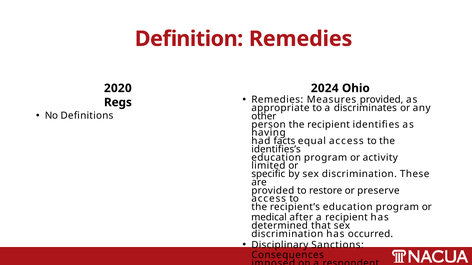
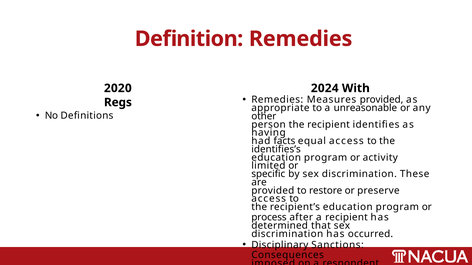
Ohio: Ohio -> With (356, 88)
discriminates: discriminates -> unreasonable (365, 108)
medical: medical -> process (269, 218)
